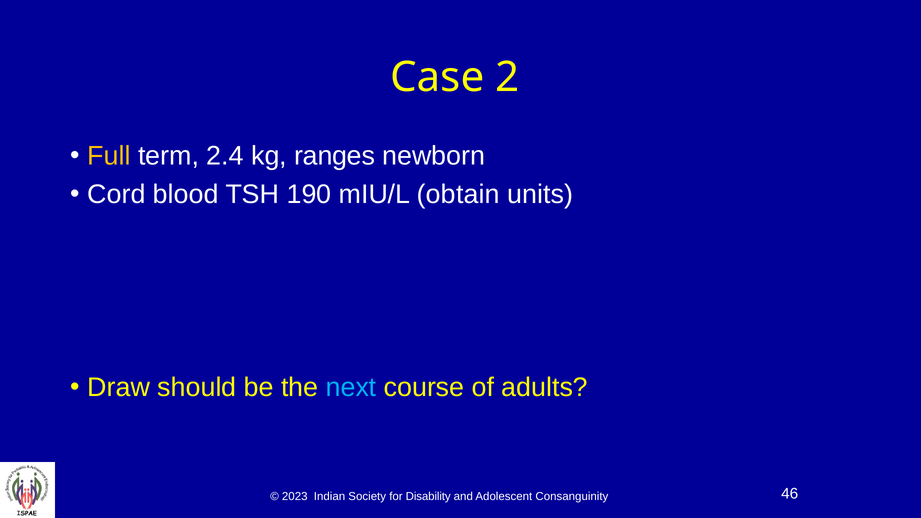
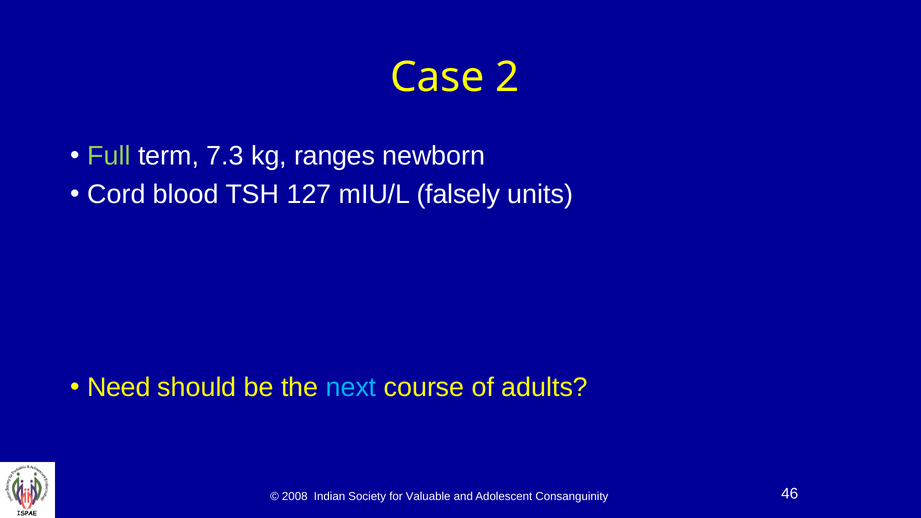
Full colour: yellow -> light green (109, 156)
2.4: 2.4 -> 7.3 (225, 156)
190: 190 -> 127 (309, 194)
obtain: obtain -> falsely (458, 194)
Draw: Draw -> Need (119, 387)
2023: 2023 -> 2008 (295, 496)
Disability: Disability -> Valuable (428, 496)
